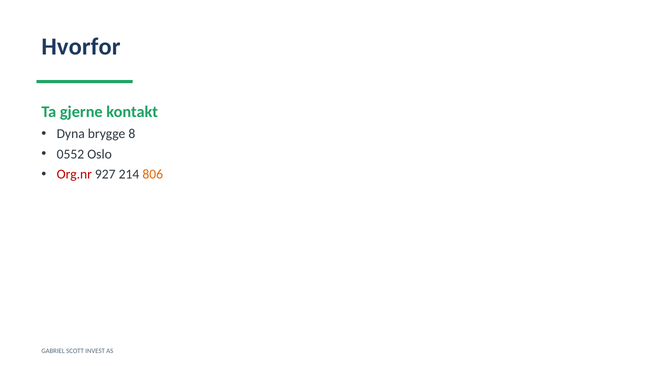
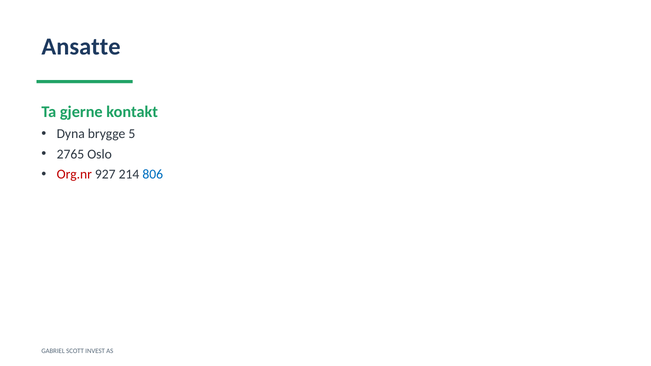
Hvorfor: Hvorfor -> Ansatte (81, 46)
8: 8 -> 5 (132, 134)
0552: 0552 -> 2765 (70, 154)
806 colour: orange -> blue (153, 175)
